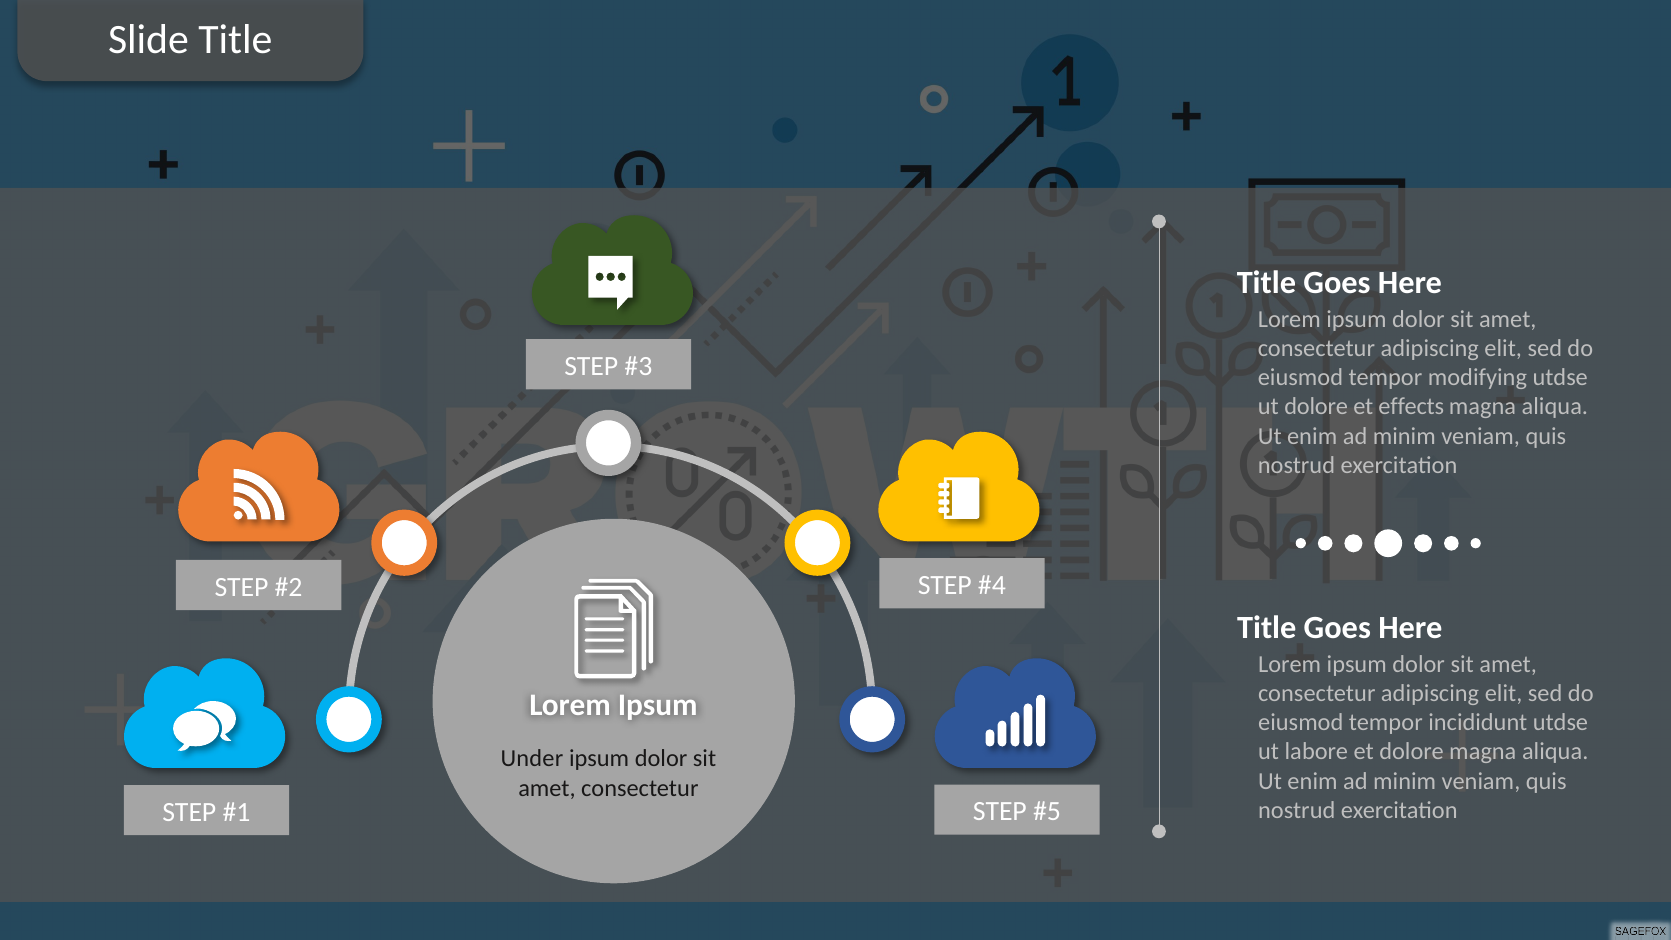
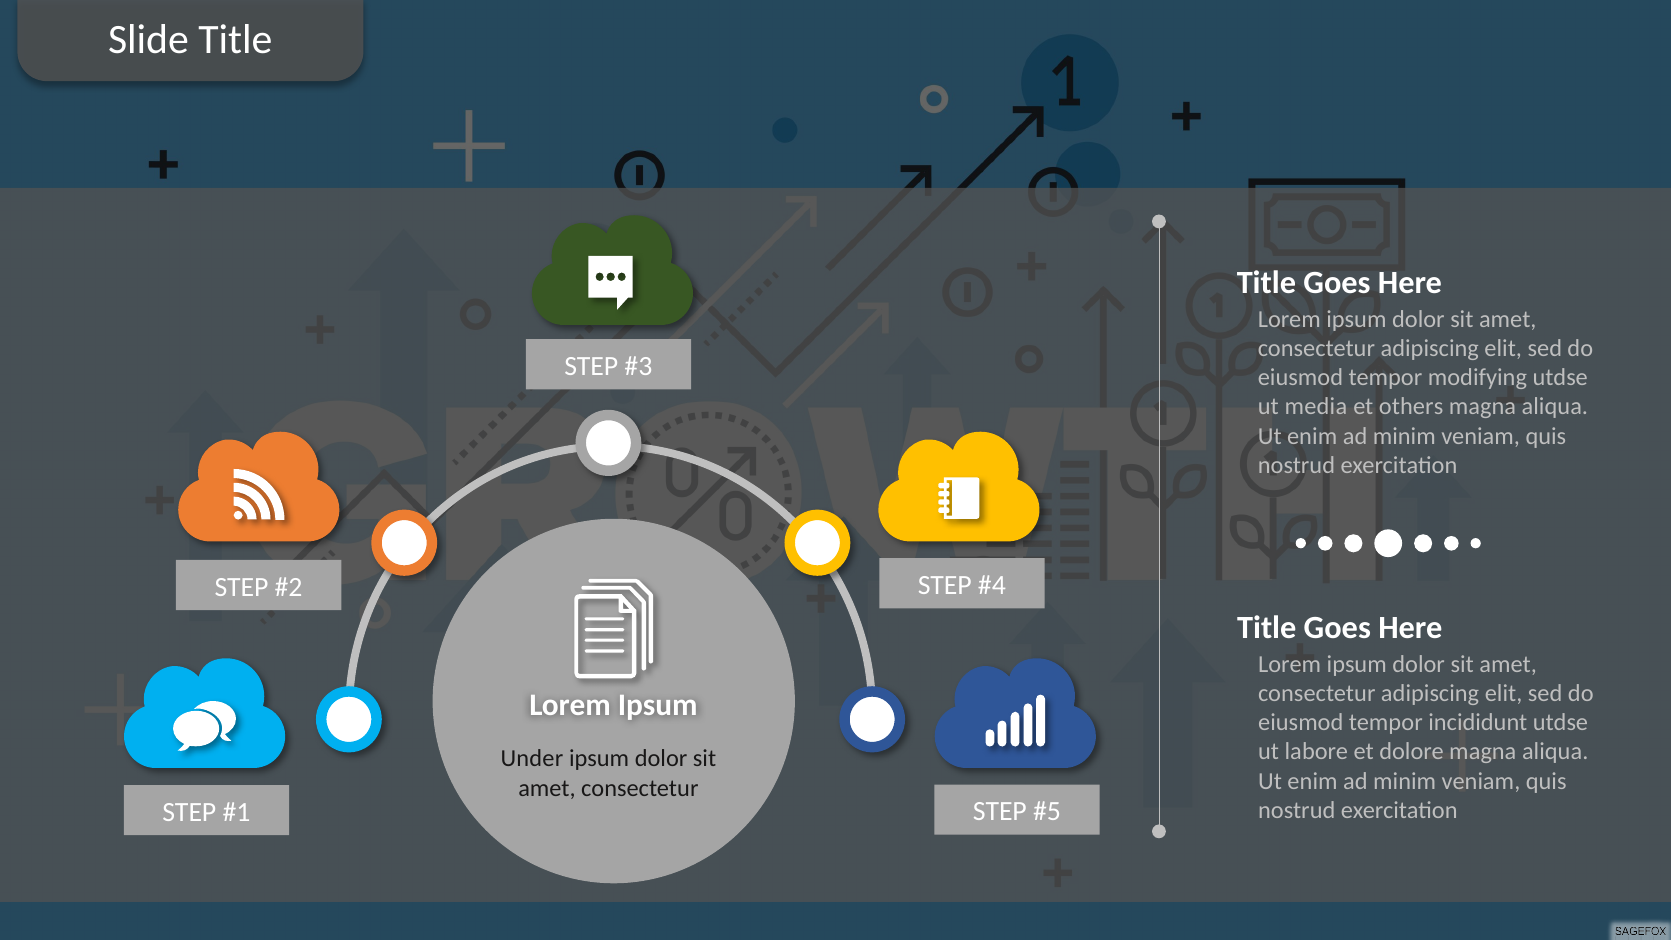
ut dolore: dolore -> media (1316, 407)
effects: effects -> others (1411, 407)
